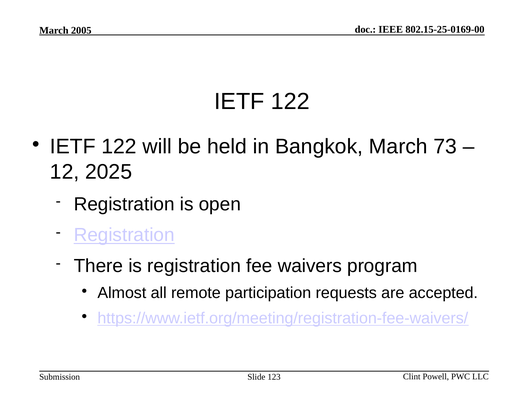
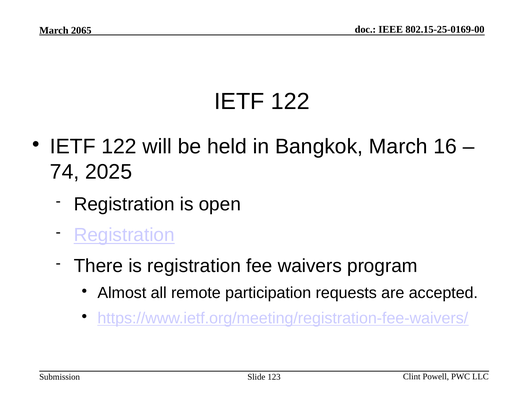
2005: 2005 -> 2065 (81, 31)
73: 73 -> 16 (445, 147)
12: 12 -> 74 (65, 172)
